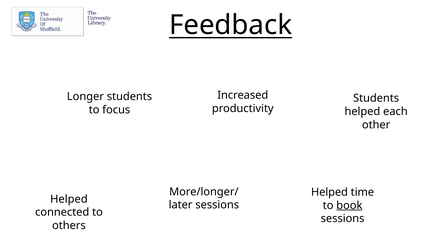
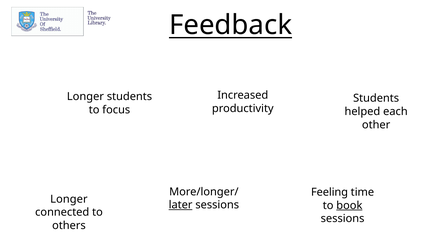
Helped: Helped -> Feeling (330, 193)
Helped: Helped -> Longer (69, 200)
later underline: none -> present (181, 206)
